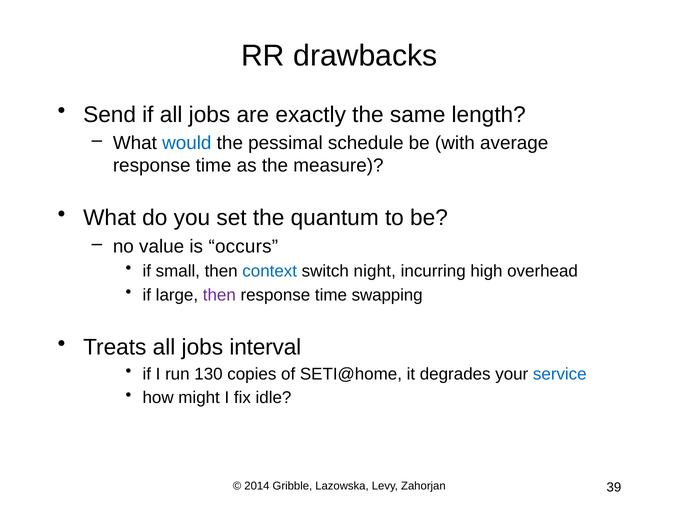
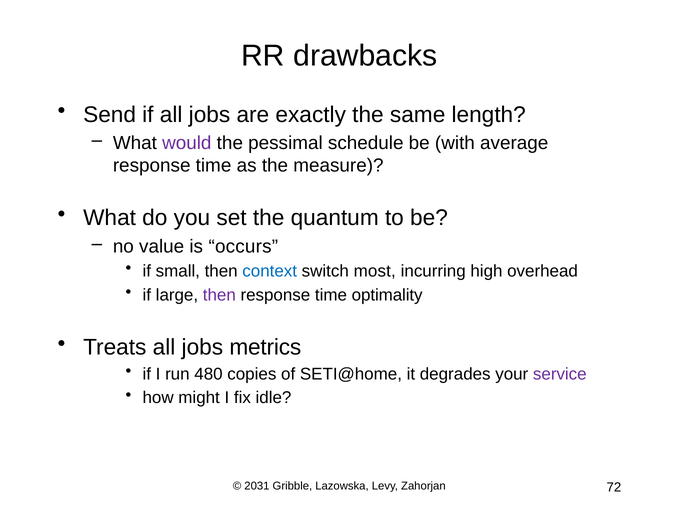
would colour: blue -> purple (187, 143)
night: night -> most (375, 271)
swapping: swapping -> optimality (387, 295)
interval: interval -> metrics (265, 348)
130: 130 -> 480 (208, 374)
service colour: blue -> purple (560, 374)
2014: 2014 -> 2031 (257, 486)
39: 39 -> 72 (614, 488)
